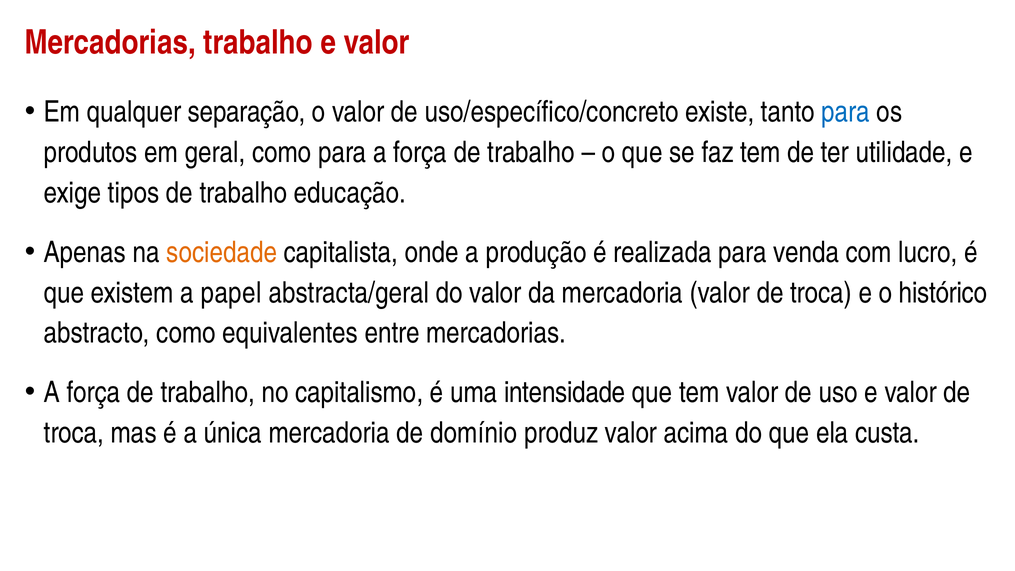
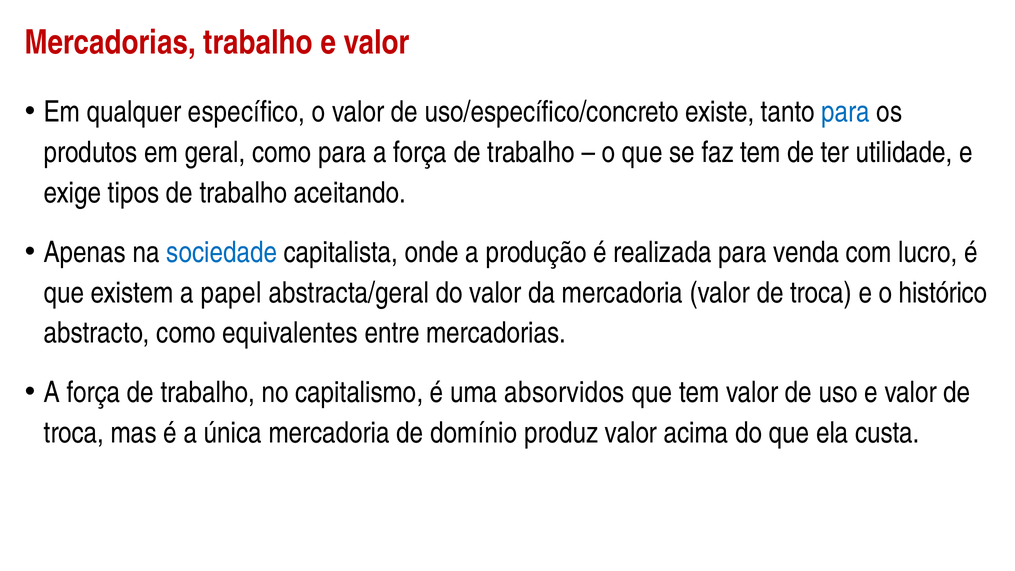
separação: separação -> específico (247, 112)
educação: educação -> aceitando (350, 193)
sociedade colour: orange -> blue (222, 252)
intensidade: intensidade -> absorvidos (564, 393)
